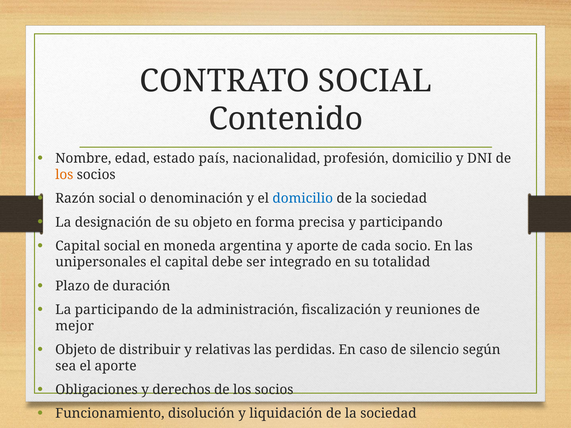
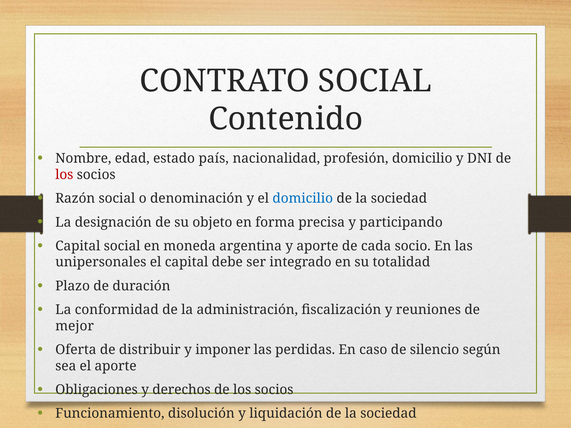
los colour: orange -> red (64, 175)
La participando: participando -> conformidad (117, 310)
Objeto: Objeto -> Oferta (76, 350)
relativas: relativas -> imponer (223, 350)
